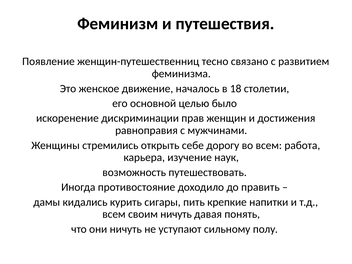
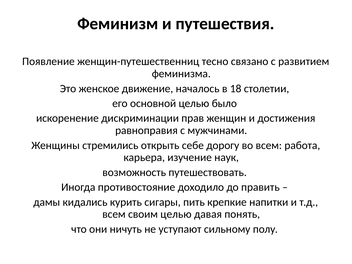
своим ничуть: ничуть -> целью (176, 214)
